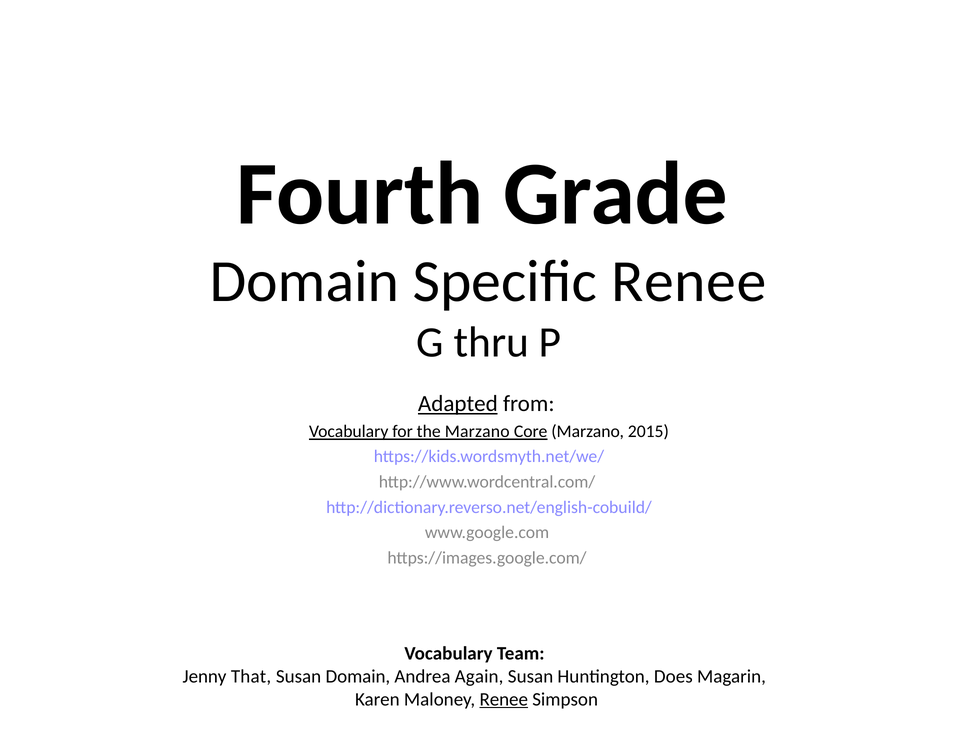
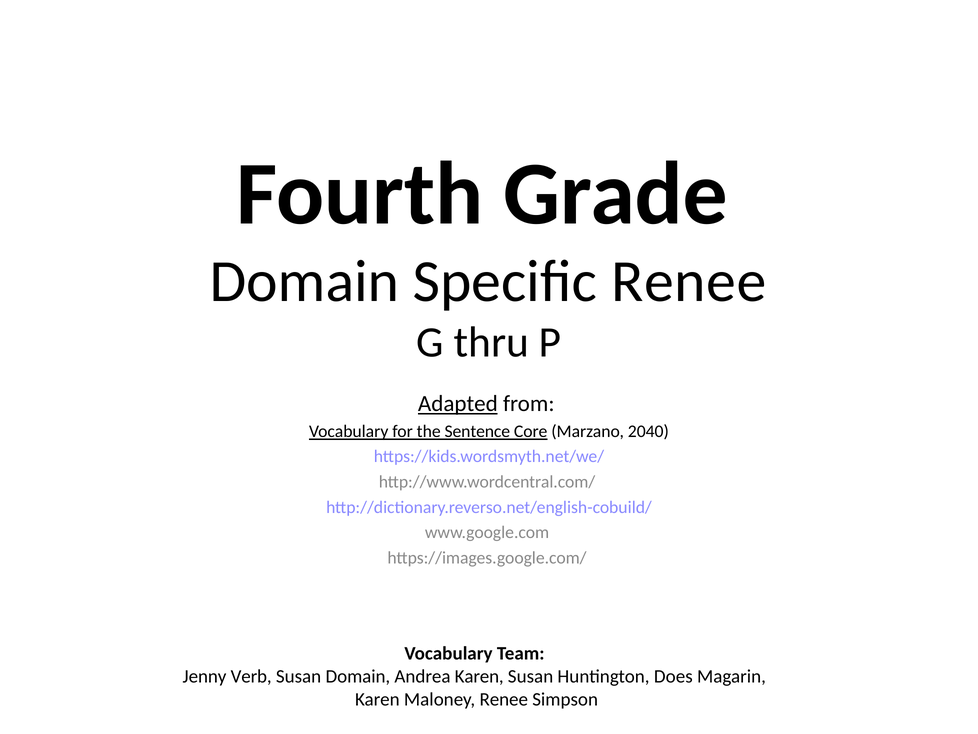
the Marzano: Marzano -> Sentence (477, 431)
2015: 2015 -> 2040 (648, 431)
That: That -> Verb (251, 676)
Andrea Again: Again -> Karen (479, 676)
Renee underline: present -> none (504, 699)
